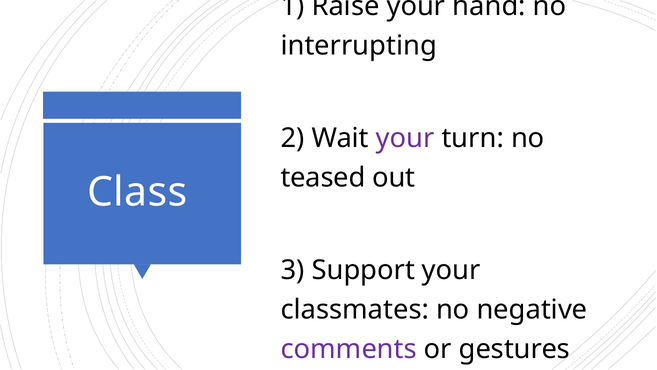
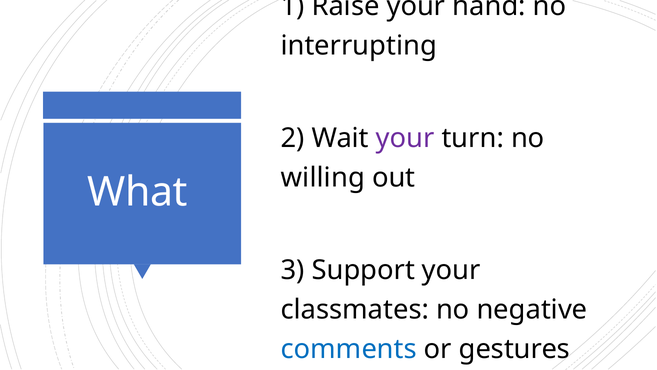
teased: teased -> willing (323, 178)
Class: Class -> What (137, 192)
comments colour: purple -> blue (349, 349)
